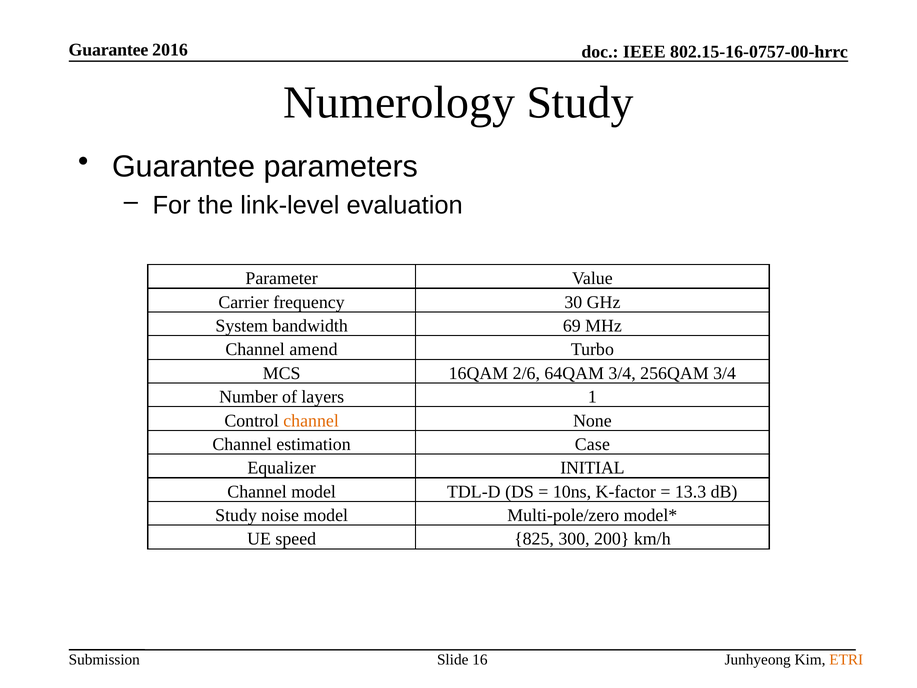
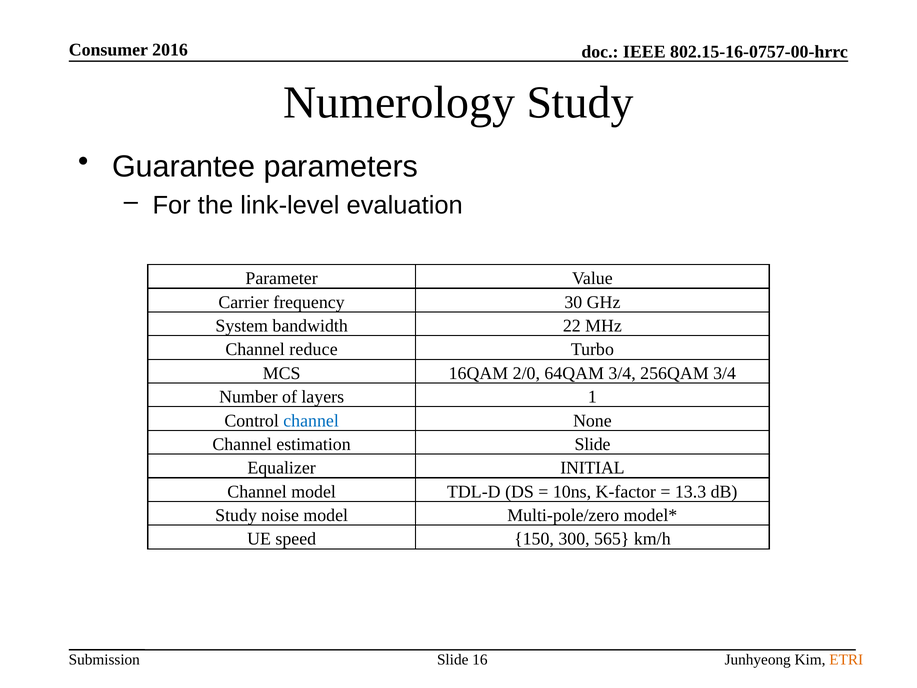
Guarantee: Guarantee -> Consumer (108, 50)
69: 69 -> 22 (572, 326)
amend: amend -> reduce (314, 349)
2/6: 2/6 -> 2/0 (526, 373)
channel colour: orange -> blue (311, 420)
estimation Case: Case -> Slide (593, 444)
825: 825 -> 150 (534, 539)
200: 200 -> 565 (612, 539)
